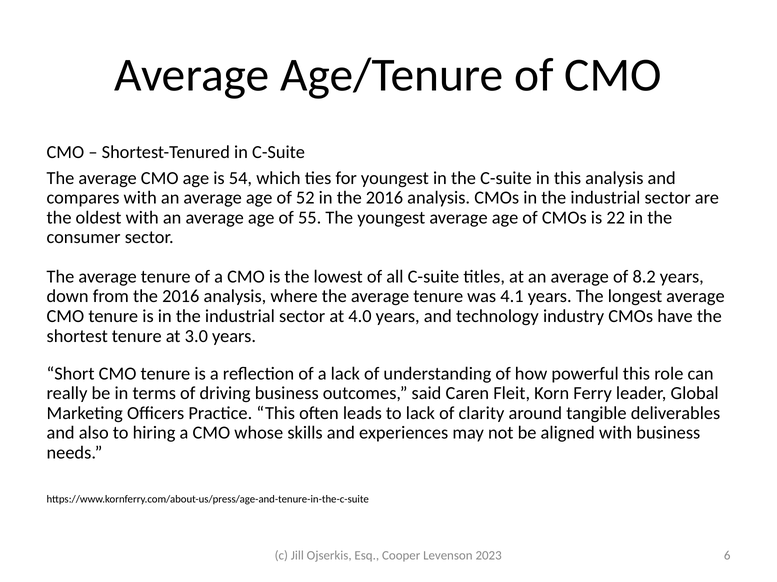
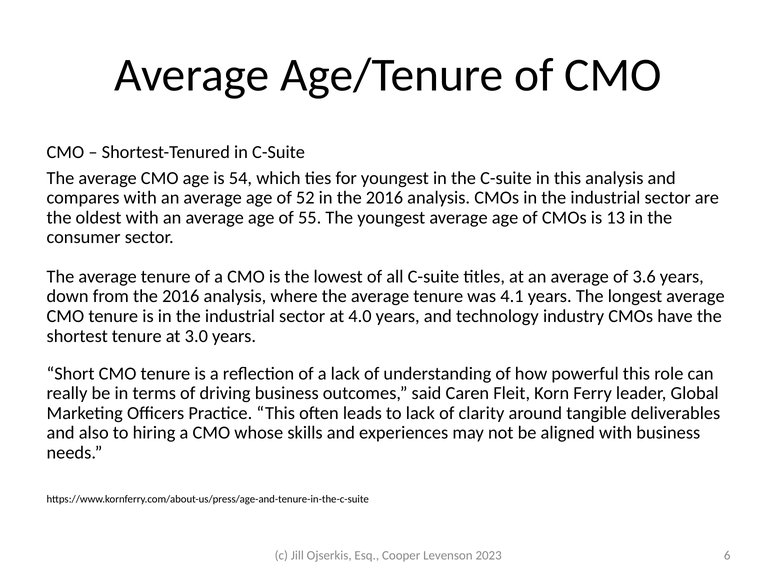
22: 22 -> 13 (616, 218)
8.2: 8.2 -> 3.6 (644, 277)
